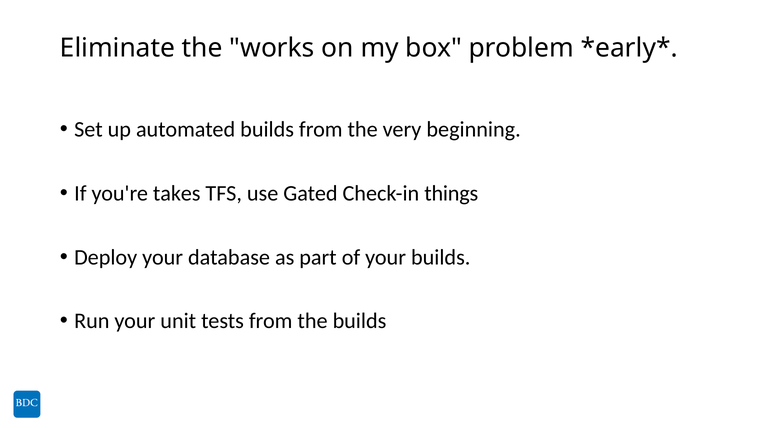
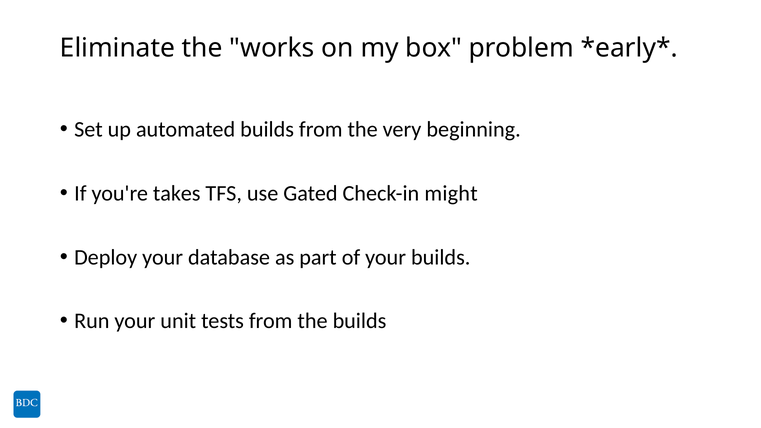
things: things -> might (451, 193)
